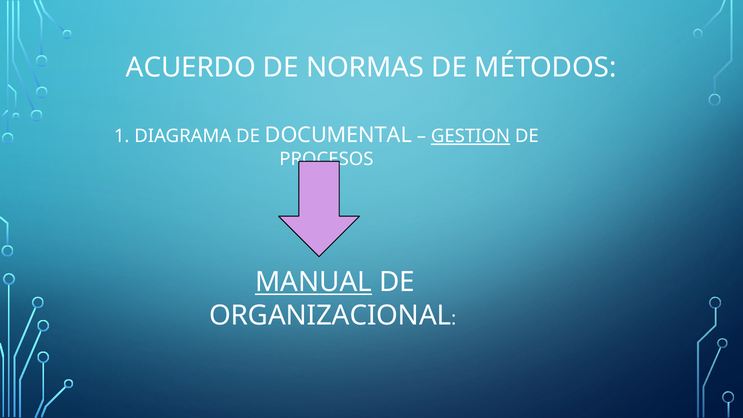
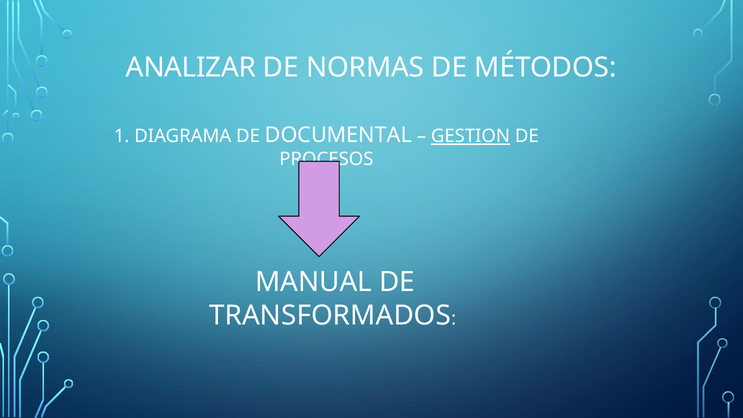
ACUERDO: ACUERDO -> ANALIZAR (191, 68)
MANUAL underline: present -> none (314, 282)
ORGANIZACIONAL: ORGANIZACIONAL -> TRANSFORMADOS (330, 316)
